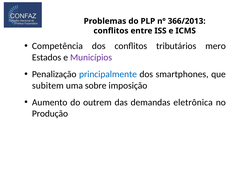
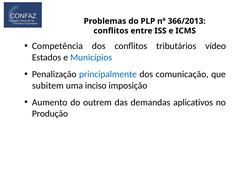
mero: mero -> vídeo (216, 46)
Municípios colour: purple -> blue (91, 57)
smartphones: smartphones -> comunicação (182, 74)
sobre: sobre -> inciso (96, 86)
eletrônica: eletrônica -> aplicativos (193, 103)
